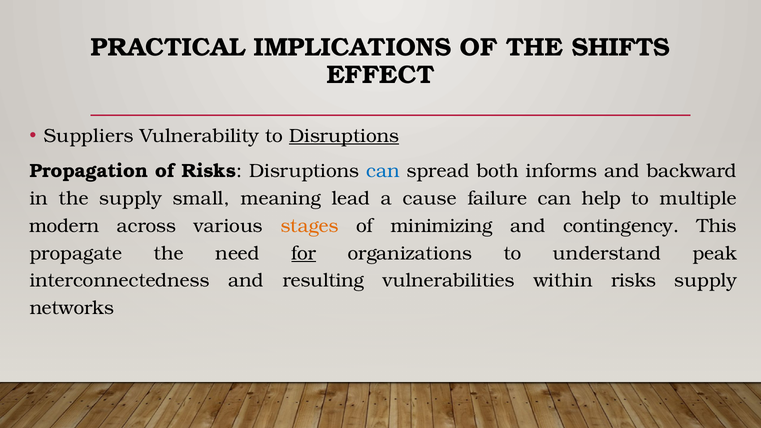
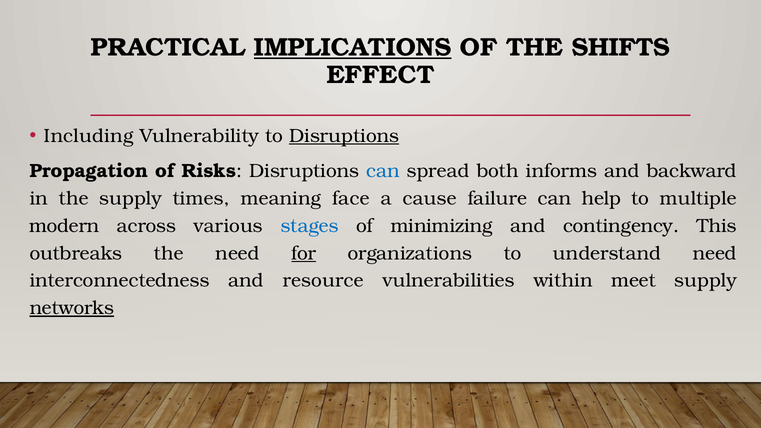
IMPLICATIONS underline: none -> present (353, 47)
Suppliers: Suppliers -> Including (89, 136)
small: small -> times (201, 199)
lead: lead -> face (351, 199)
stages colour: orange -> blue (310, 226)
propagate: propagate -> outbreaks (76, 253)
understand peak: peak -> need (715, 253)
resulting: resulting -> resource (323, 281)
within risks: risks -> meet (634, 281)
networks underline: none -> present (72, 308)
